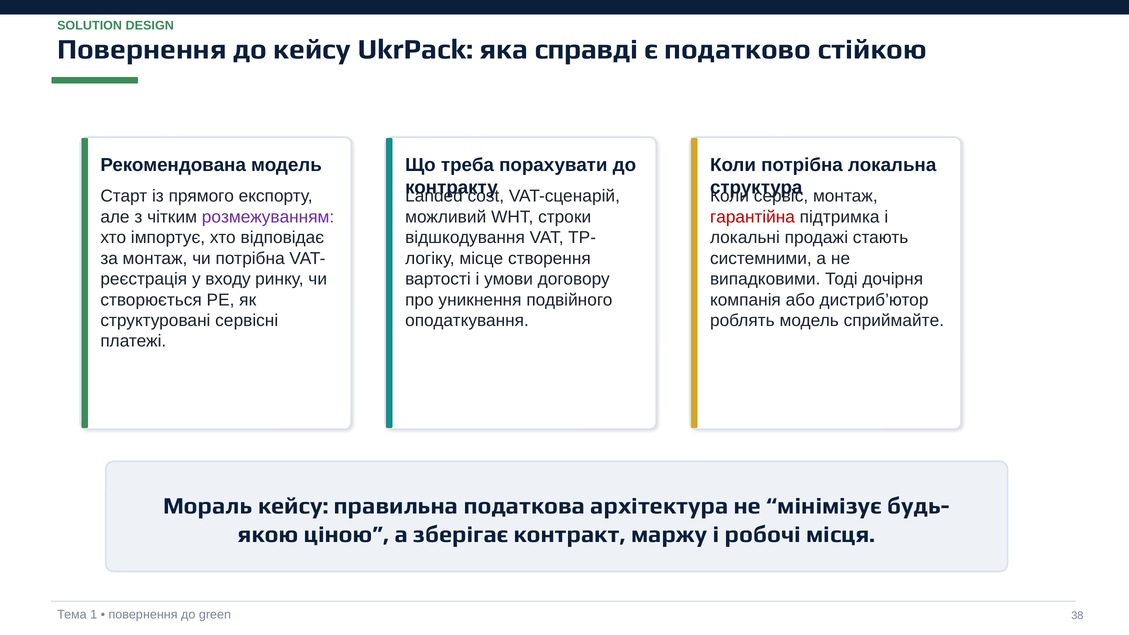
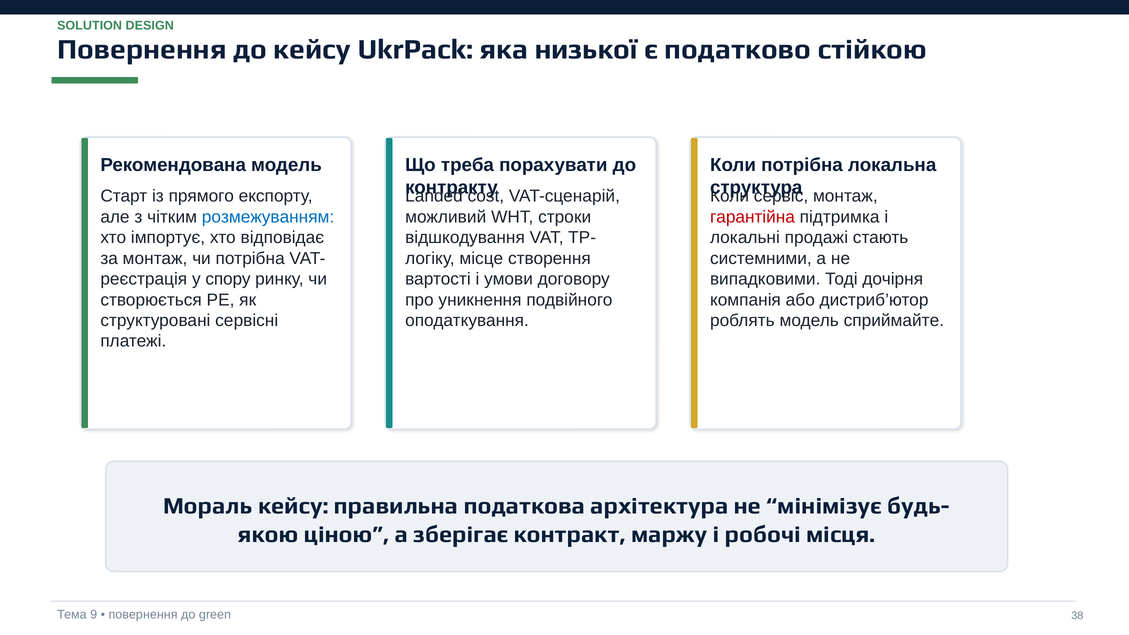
справді: справді -> низької (586, 49)
розмежуванням colour: purple -> blue (268, 217)
входу: входу -> спору (228, 279)
1: 1 -> 9 (94, 615)
